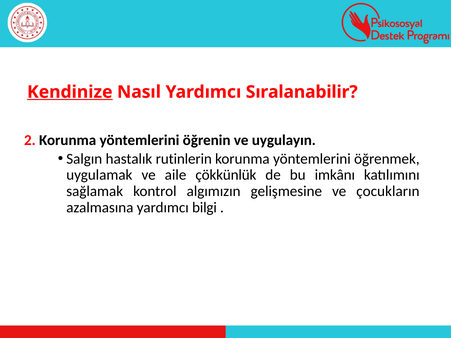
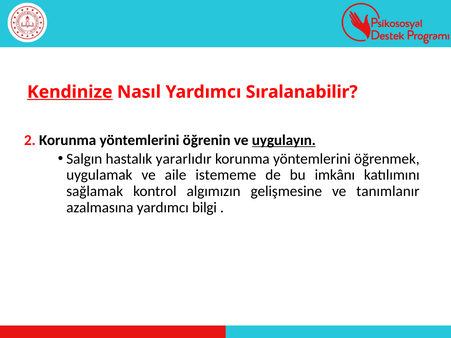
uygulayın underline: none -> present (284, 140)
rutinlerin: rutinlerin -> yararlıdır (184, 159)
çökkünlük: çökkünlük -> istememe (226, 175)
çocukların: çocukların -> tanımlanır (388, 191)
